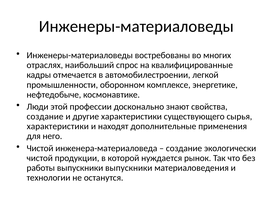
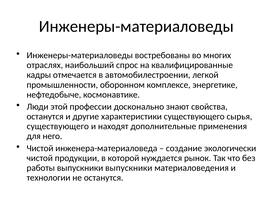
создание: создание -> останутся (45, 116)
характеристики: характеристики -> существующего (58, 126)
